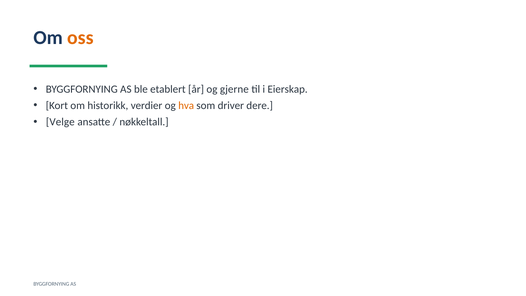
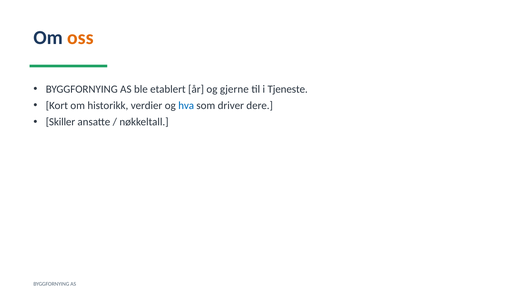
Eierskap: Eierskap -> Tjeneste (288, 89)
hva colour: orange -> blue (186, 106)
Velge: Velge -> Skiller (60, 122)
